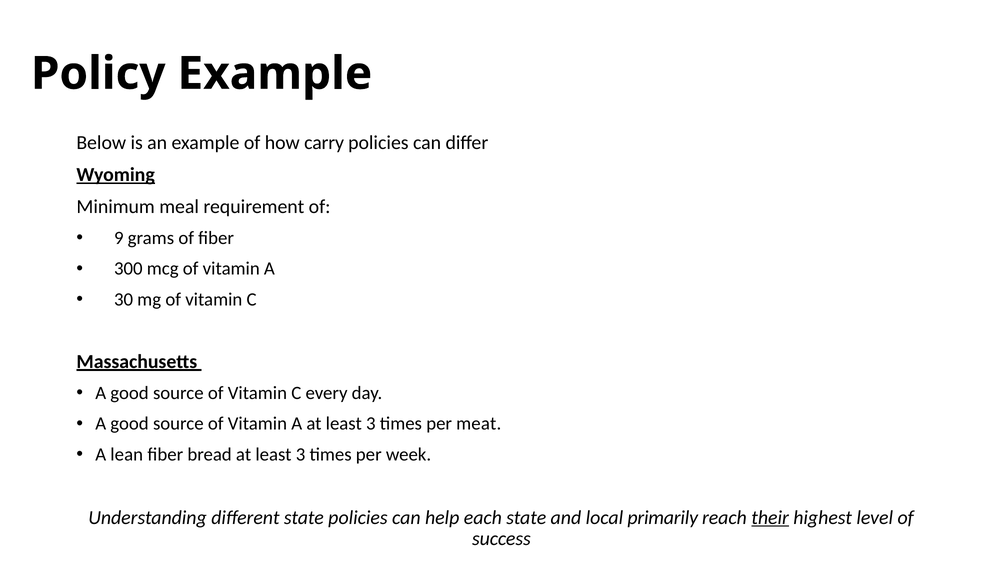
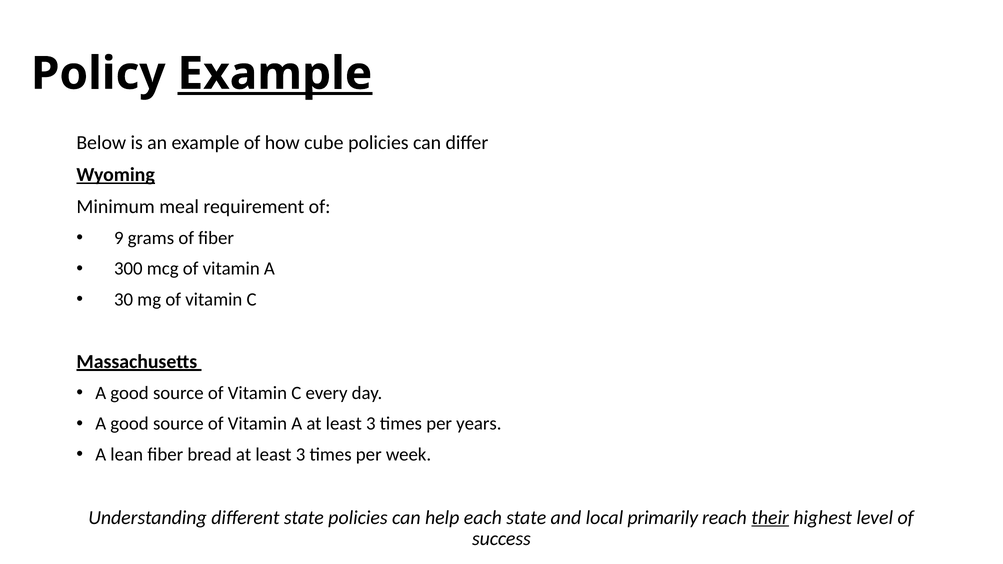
Example underline: none -> present (275, 74)
carry: carry -> cube (324, 143)
meat: meat -> years (479, 424)
